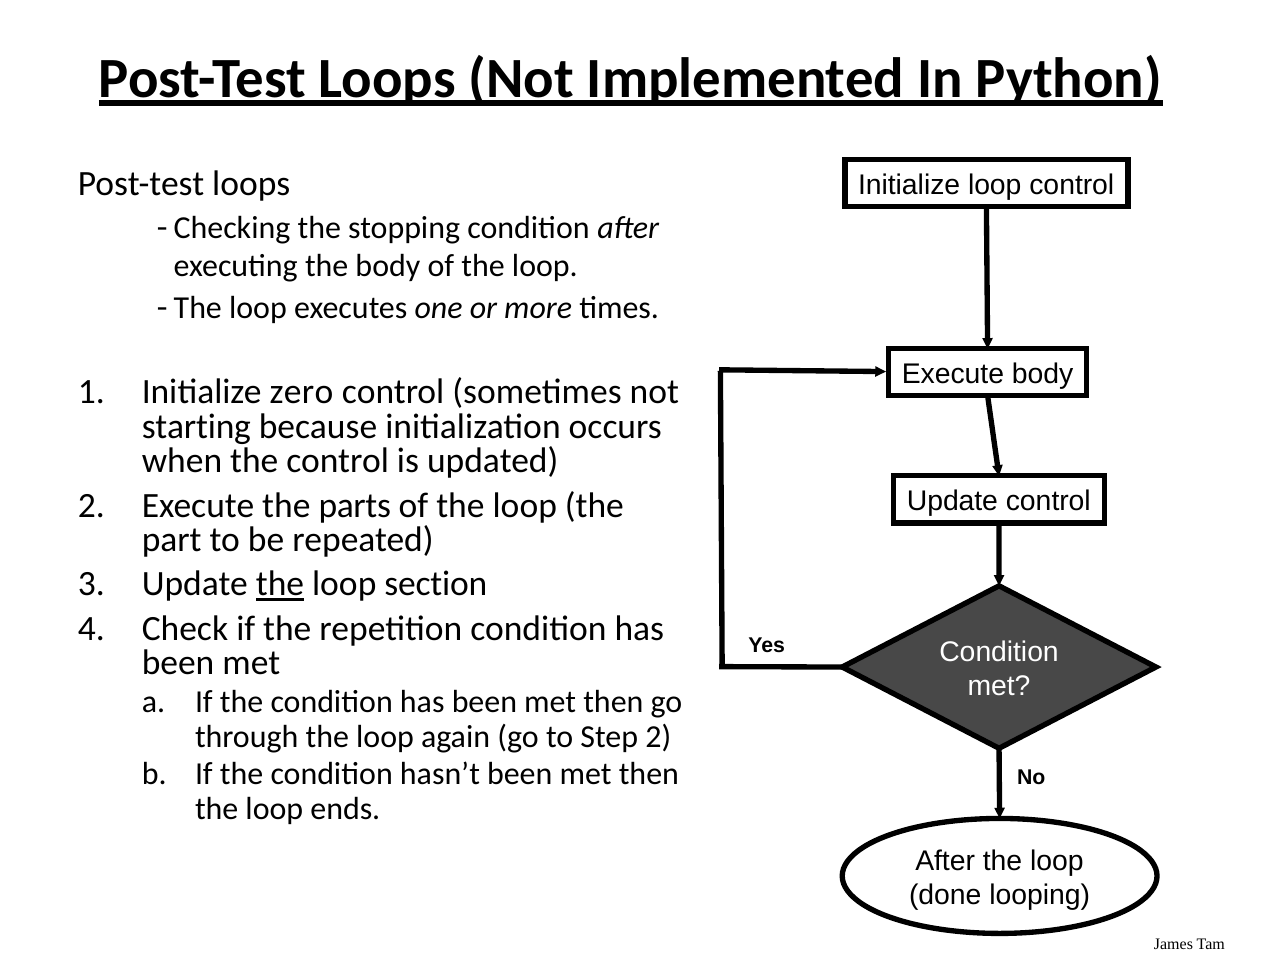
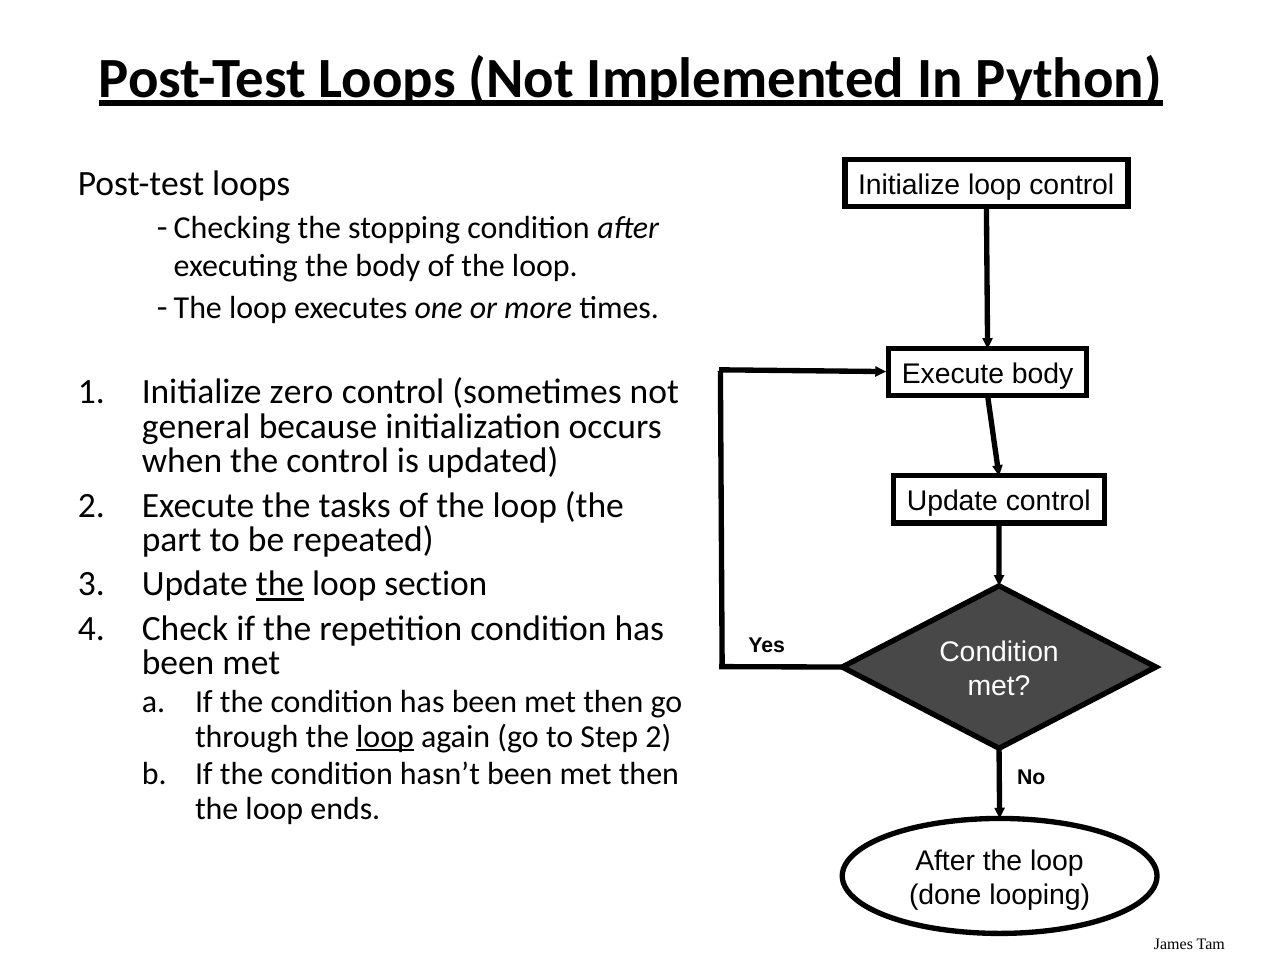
starting: starting -> general (196, 426)
parts: parts -> tasks (355, 505)
loop underline: none -> present (385, 736)
